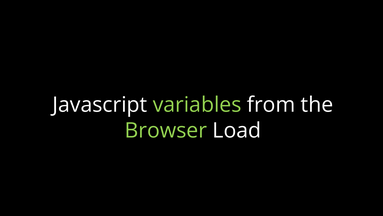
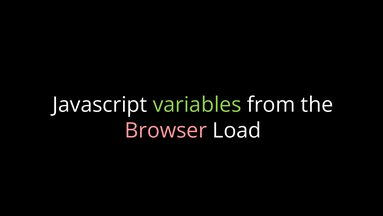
Browser colour: light green -> pink (166, 130)
